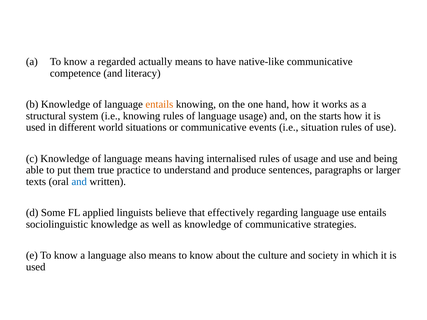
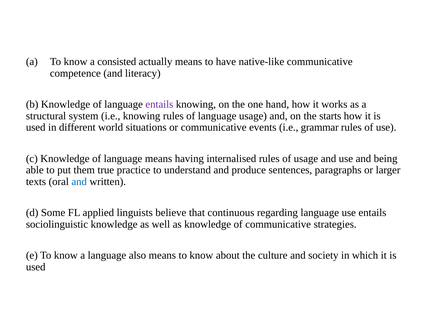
regarded: regarded -> consisted (117, 62)
entails colour: orange -> purple (159, 105)
situation: situation -> grammar (320, 128)
effectively: effectively -> continuous (231, 213)
